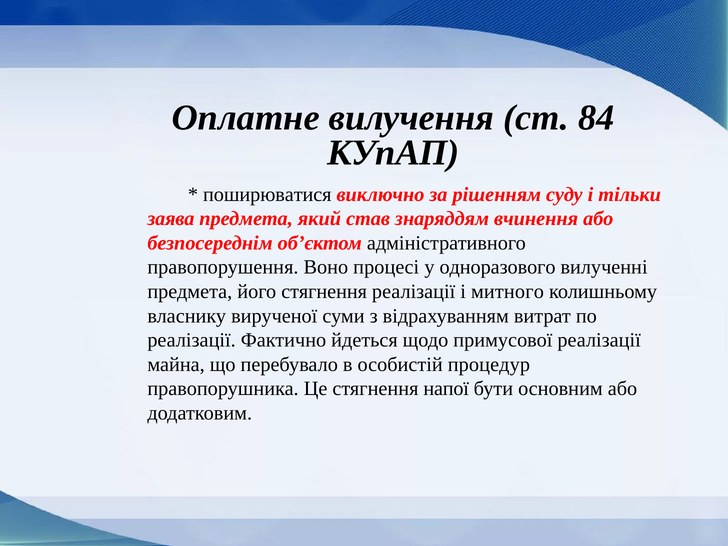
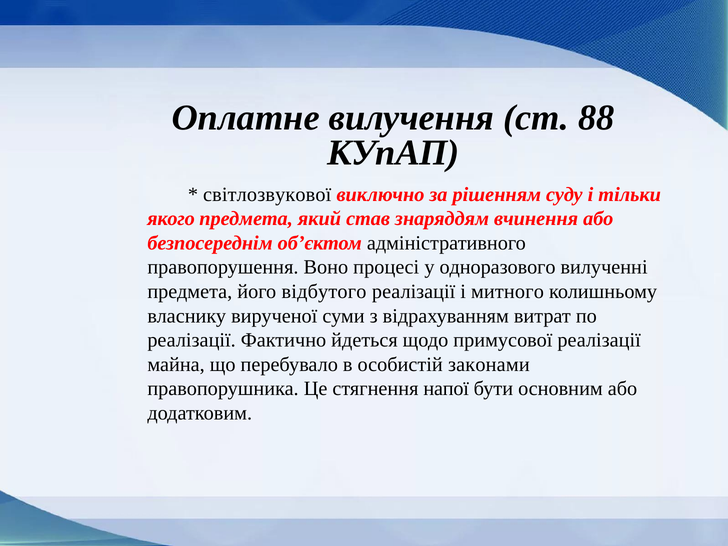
84: 84 -> 88 (596, 118)
поширюватися: поширюватися -> світлозвукової (267, 194)
заява: заява -> якого (171, 219)
його стягнення: стягнення -> відбутого (324, 292)
процедур: процедур -> законами (489, 364)
